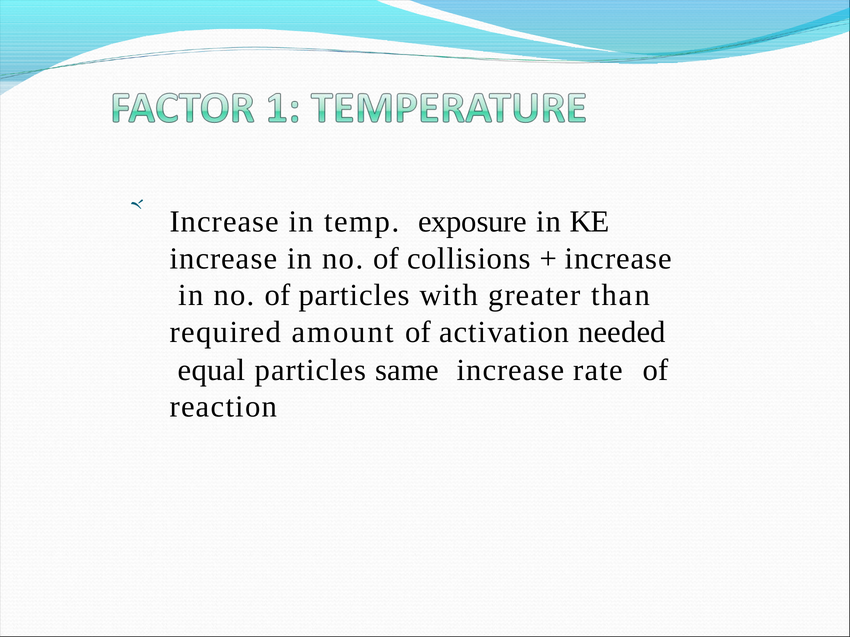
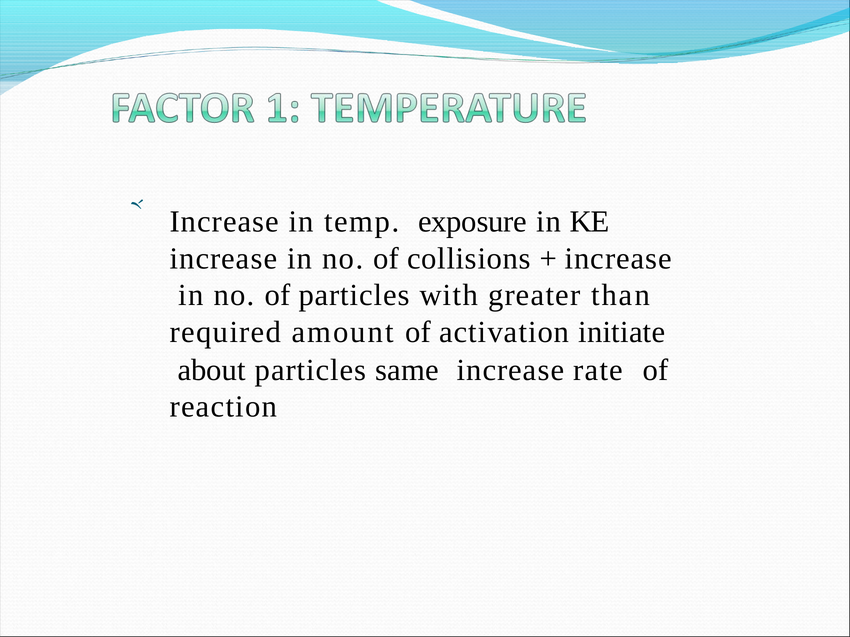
needed: needed -> initiate (622, 332)
equal: equal -> about (212, 370)
